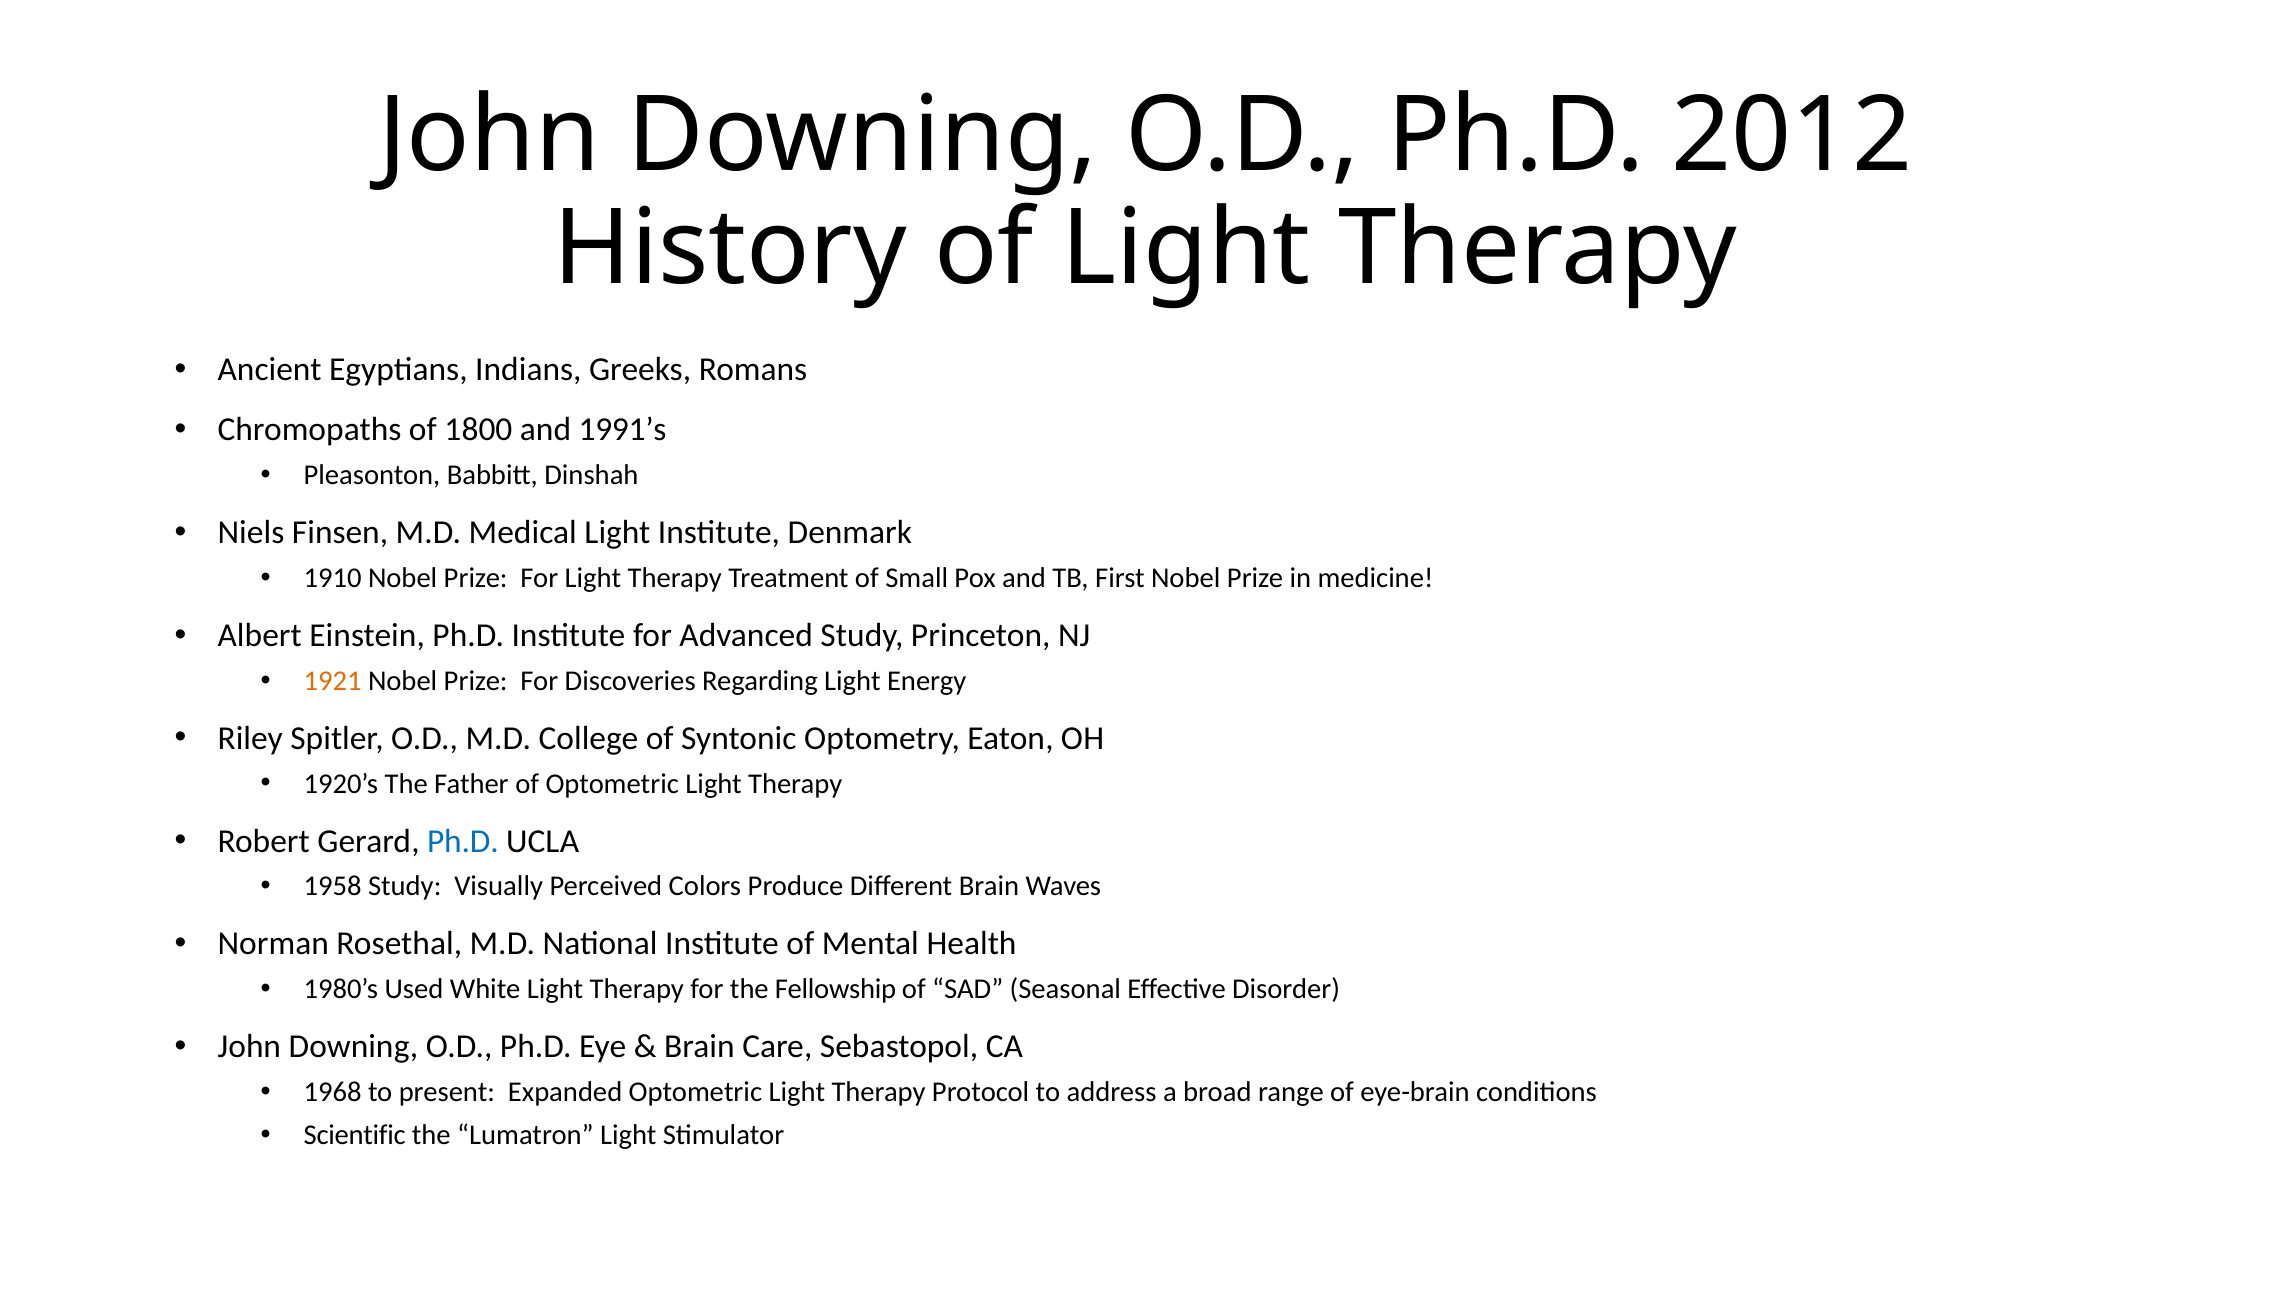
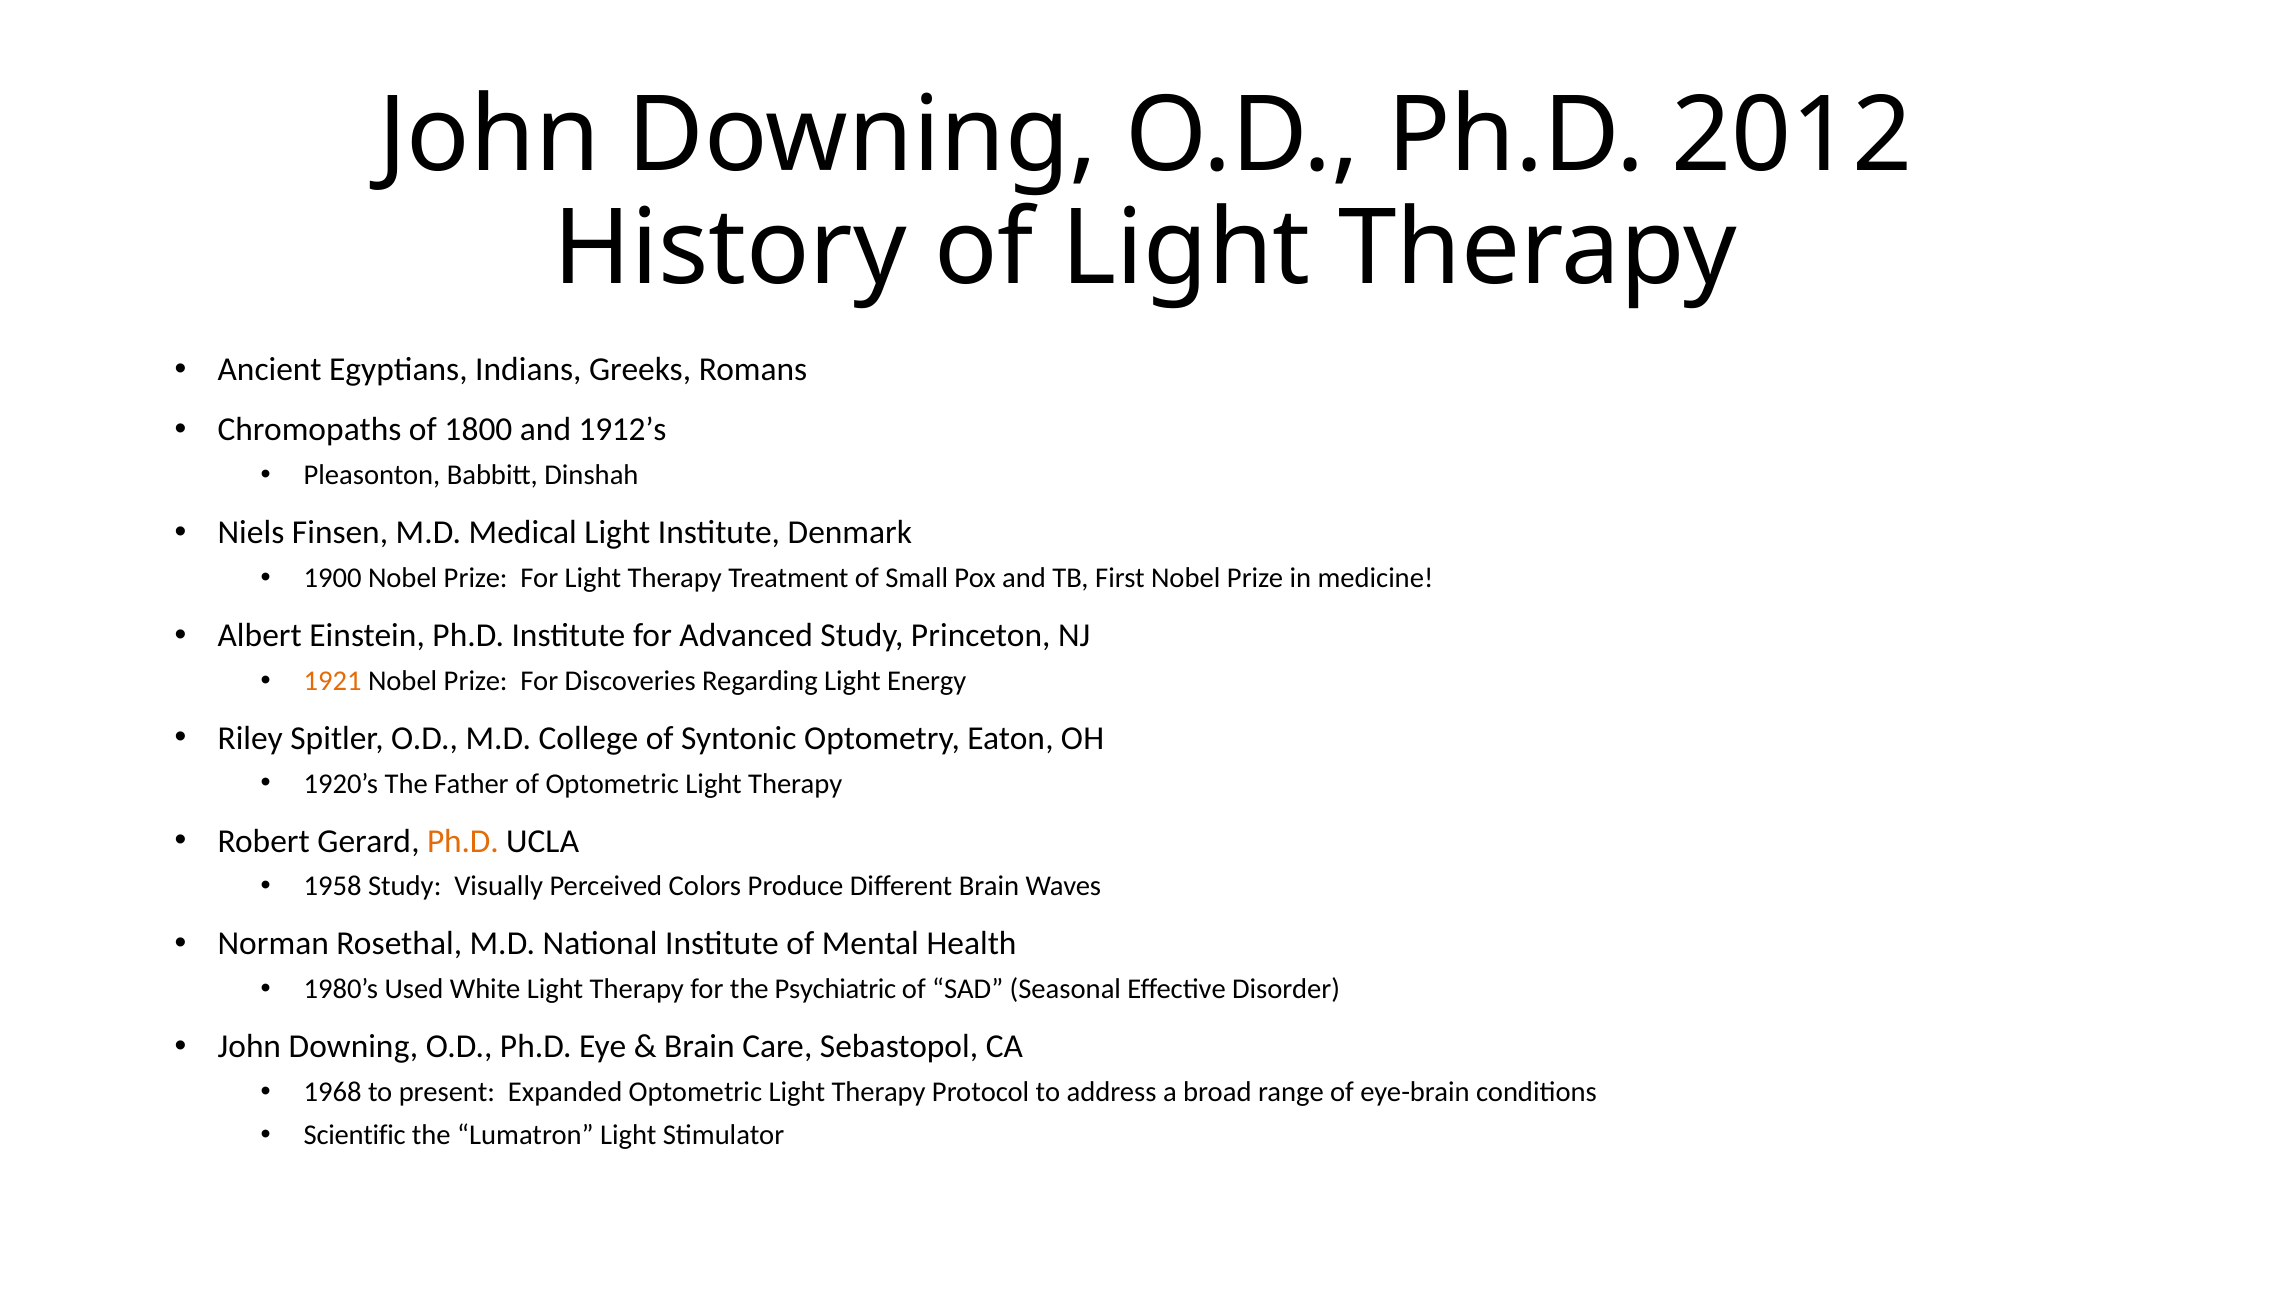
1991’s: 1991’s -> 1912’s (623, 430)
1910: 1910 -> 1900 (333, 578)
Ph.D colour: blue -> orange (463, 841)
Fellowship: Fellowship -> Psychiatric (835, 990)
